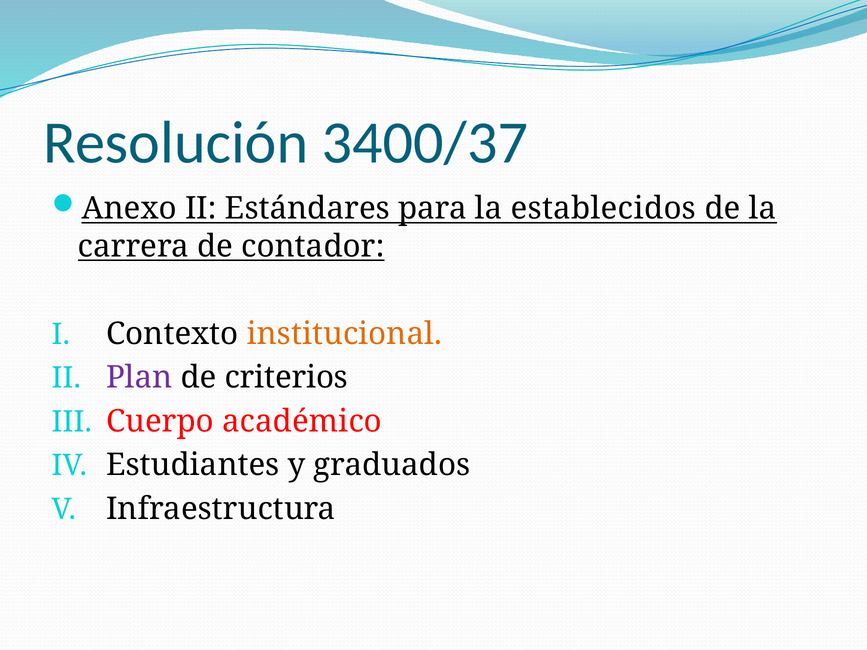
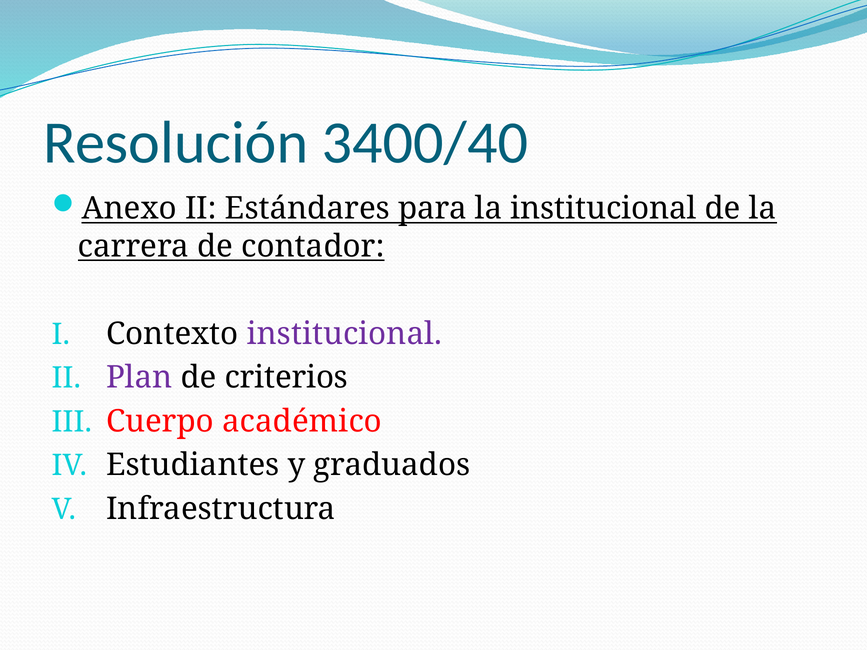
3400/37: 3400/37 -> 3400/40 (425, 143)
la establecidos: establecidos -> institucional (604, 209)
institucional colour: orange -> purple (344, 334)
